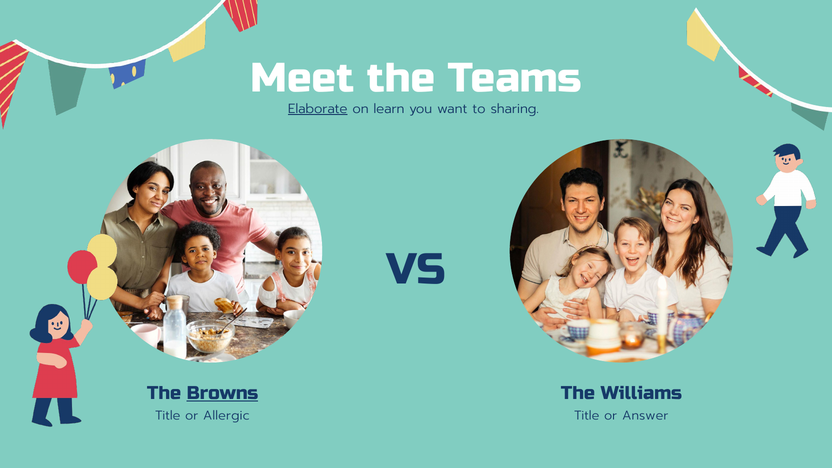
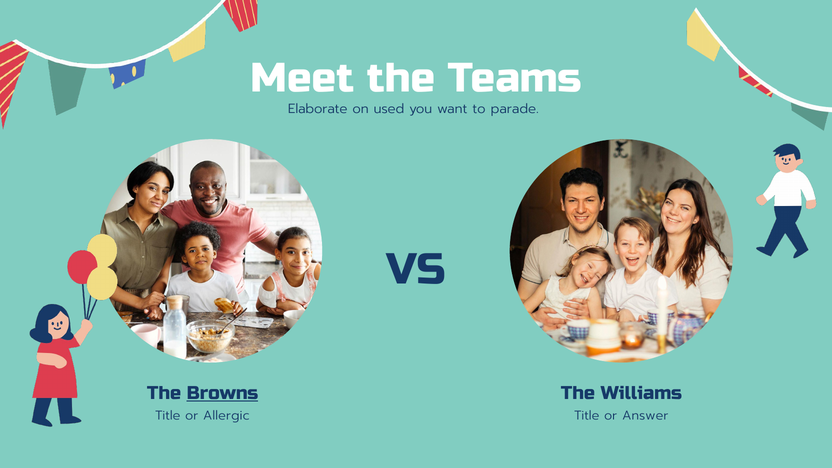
Elaborate underline: present -> none (318, 109)
learn: learn -> used (389, 109)
sharing: sharing -> parade (515, 109)
